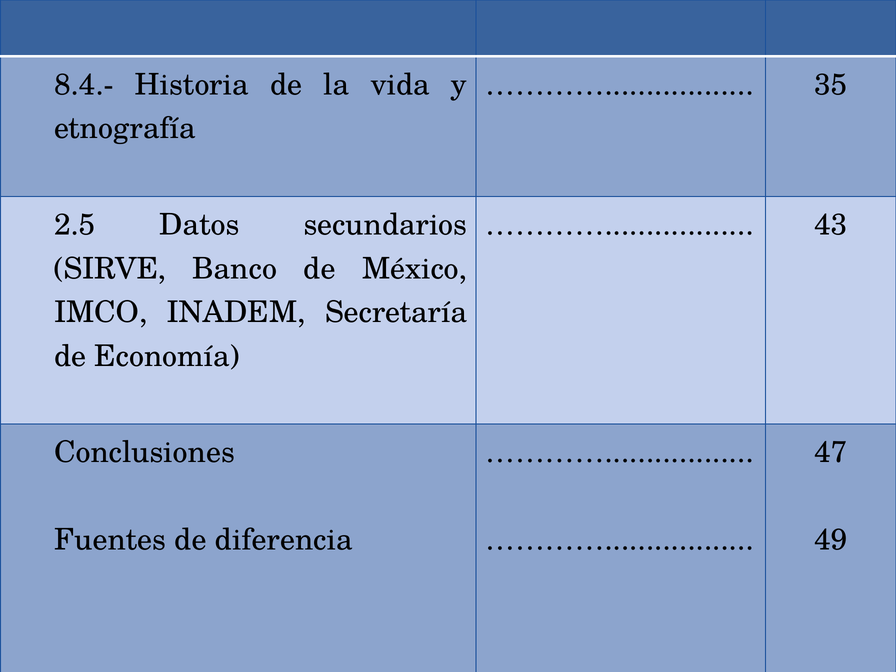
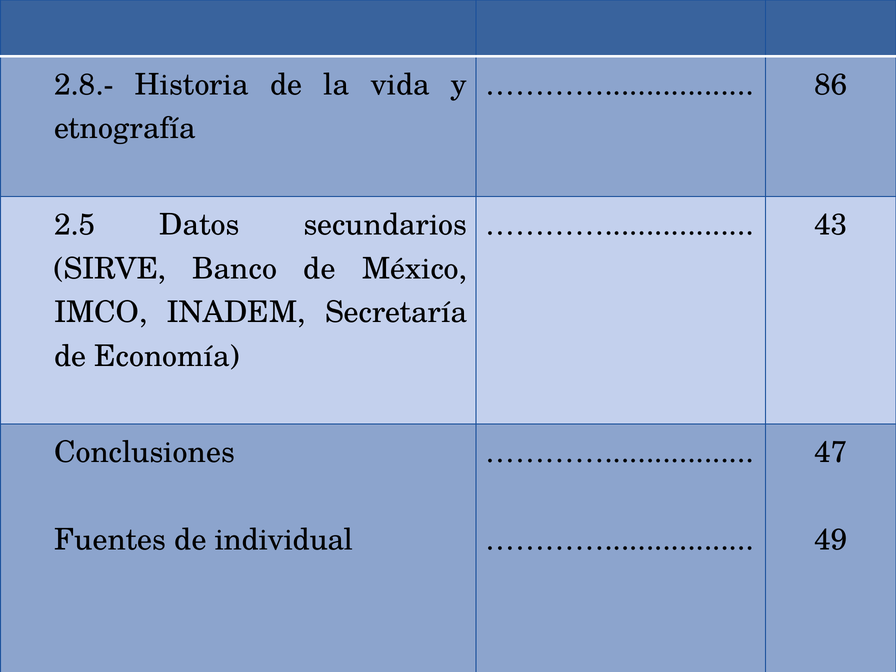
8.4.-: 8.4.- -> 2.8.- (84, 85)
35: 35 -> 86 (831, 85)
diferencia: diferencia -> individual (284, 540)
